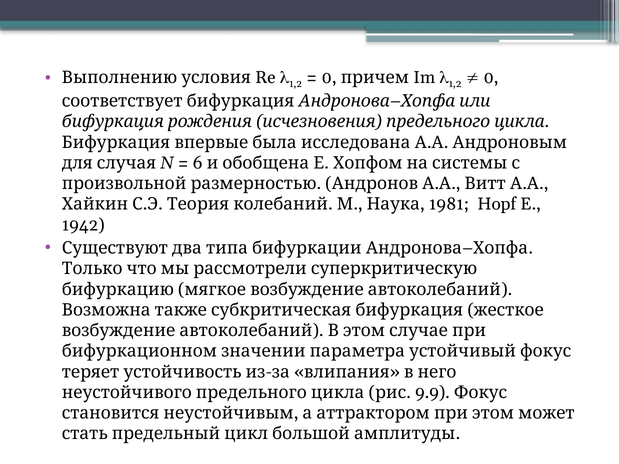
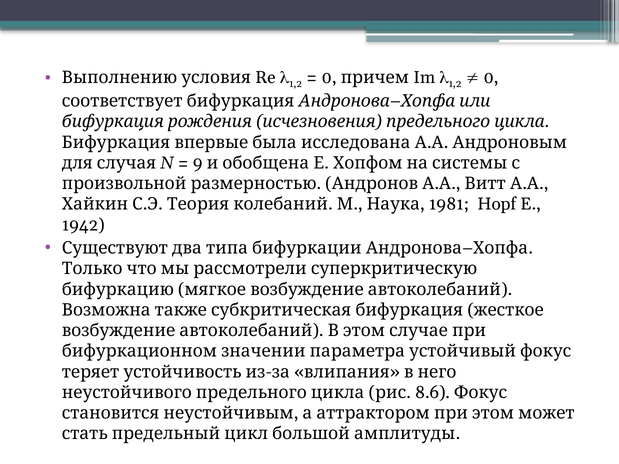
6: 6 -> 9 (198, 163)
9.9: 9.9 -> 8.6 (432, 393)
